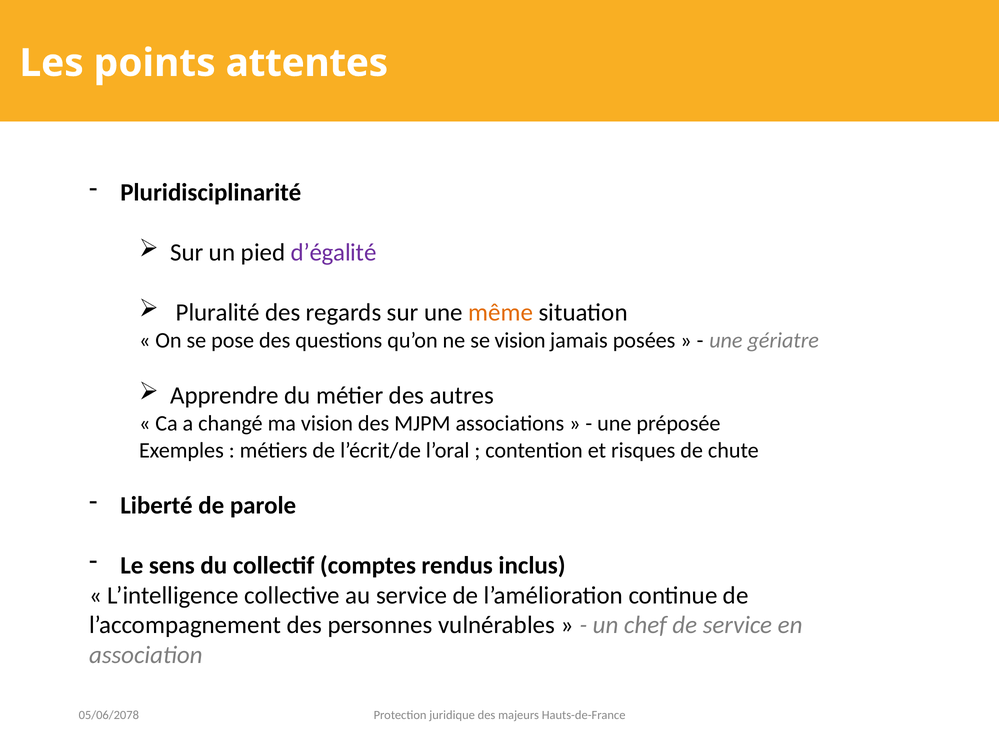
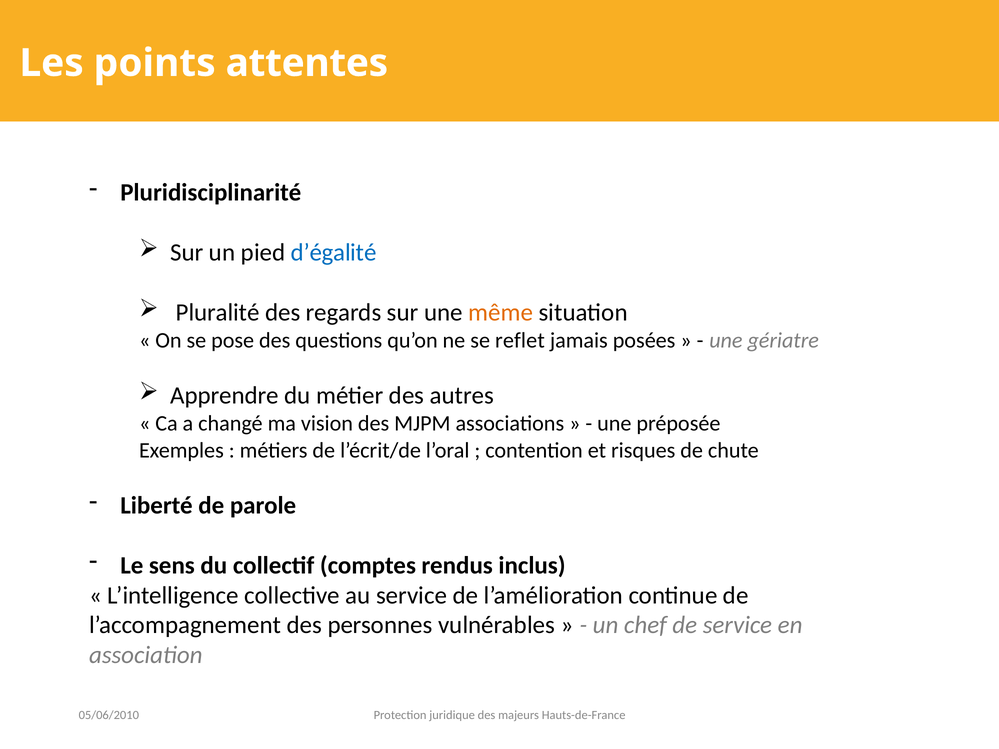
d’égalité colour: purple -> blue (334, 253)
se vision: vision -> reflet (520, 341)
05/06/2078: 05/06/2078 -> 05/06/2010 (109, 715)
